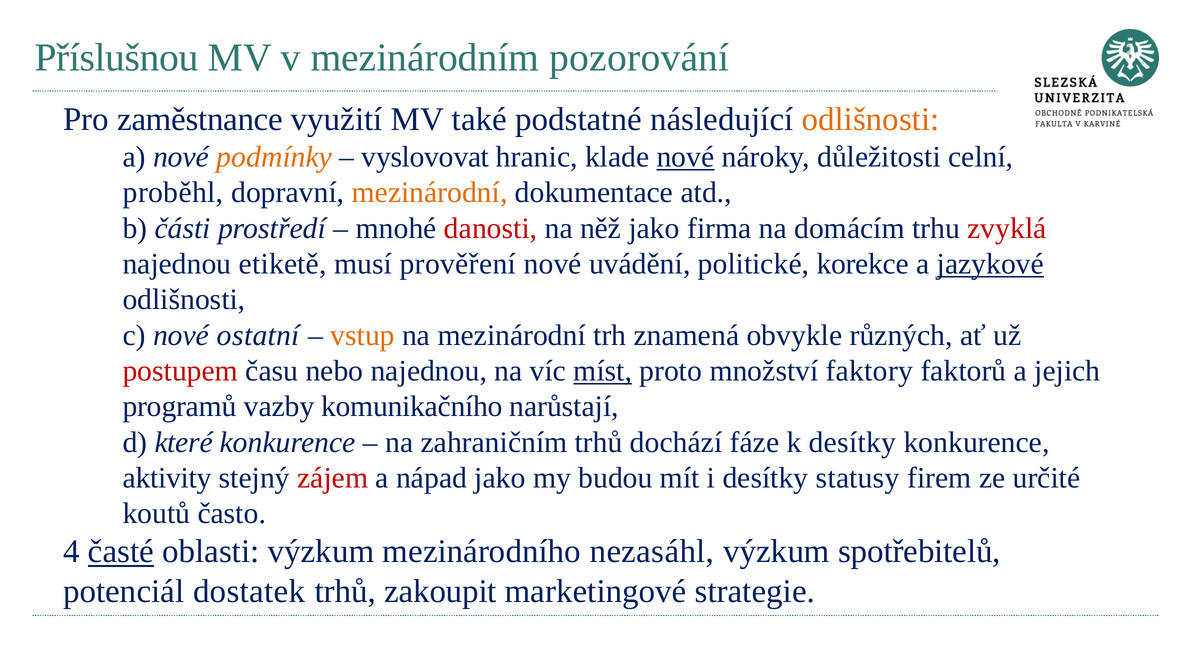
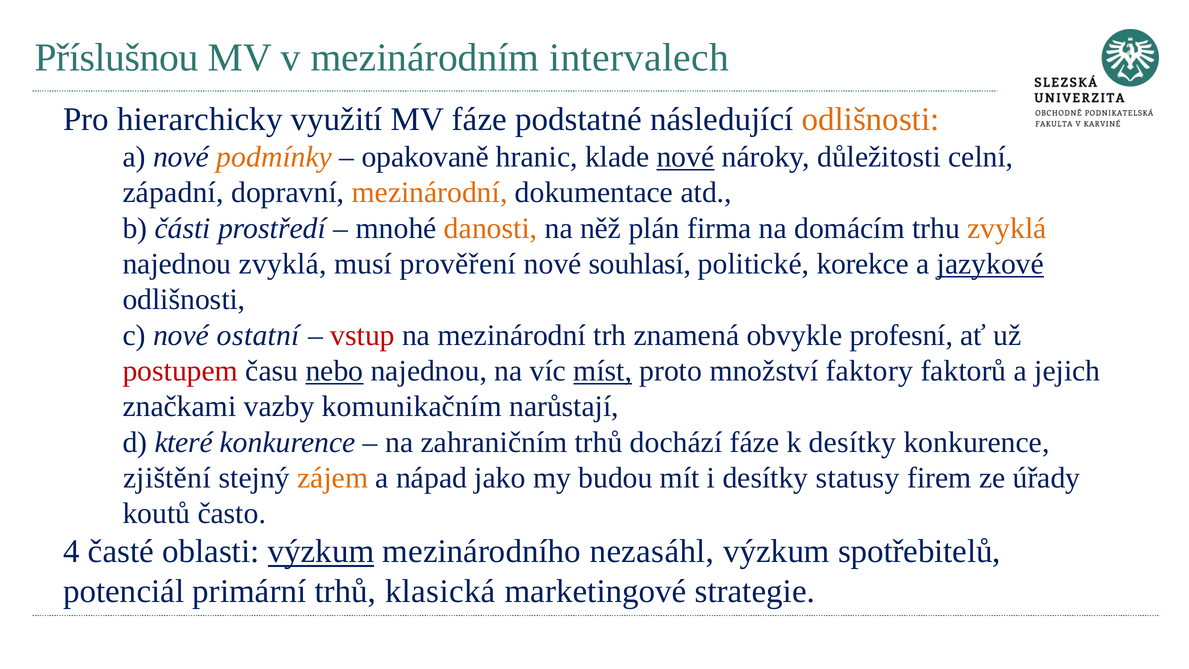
pozorování: pozorování -> intervalech (639, 58)
zaměstnance: zaměstnance -> hierarchicky (200, 119)
MV také: také -> fáze (479, 119)
vyslovovat: vyslovovat -> opakovaně (425, 157)
proběhl: proběhl -> západní (173, 193)
danosti colour: red -> orange (491, 228)
něž jako: jako -> plán (654, 228)
zvyklá colour: red -> orange (1007, 228)
najednou etiketě: etiketě -> zvyklá (283, 264)
uvádění: uvádění -> souhlasí (640, 264)
vstup colour: orange -> red (363, 335)
různých: různých -> profesní (901, 335)
nebo underline: none -> present (334, 371)
programů: programů -> značkami (179, 407)
komunikačního: komunikačního -> komunikačním (412, 407)
aktivity: aktivity -> zjištění (167, 478)
zájem colour: red -> orange (333, 478)
určité: určité -> úřady (1047, 478)
časté underline: present -> none (121, 551)
výzkum underline: none -> present (321, 551)
dostatek: dostatek -> primární (249, 591)
zakoupit: zakoupit -> klasická (440, 591)
